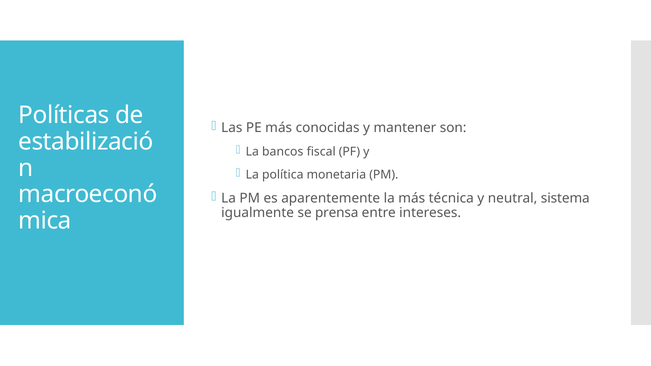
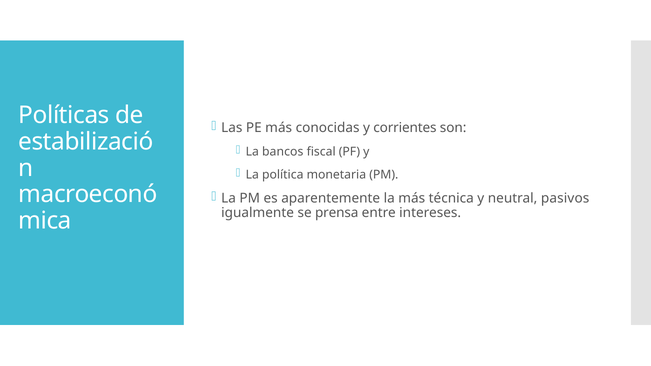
mantener: mantener -> corrientes (405, 128)
sistema: sistema -> pasivos (565, 198)
